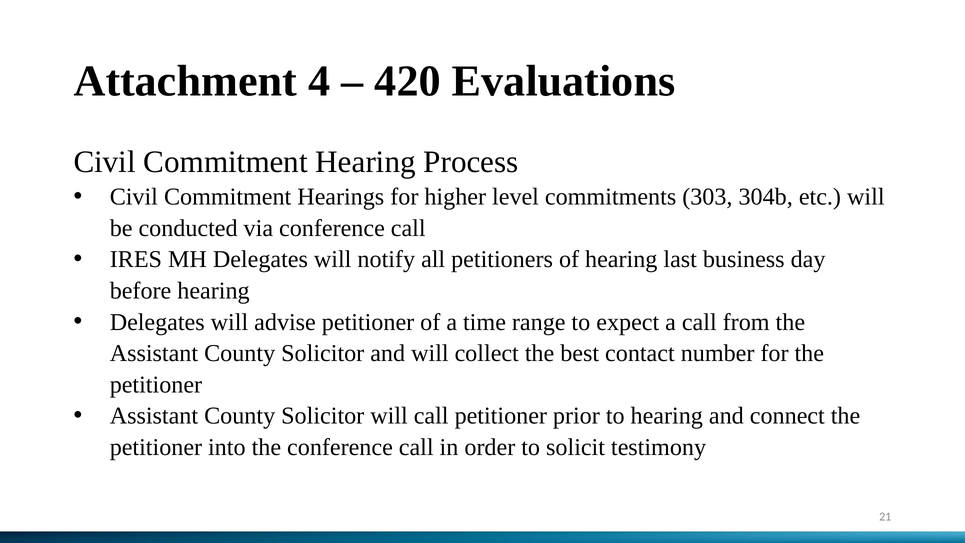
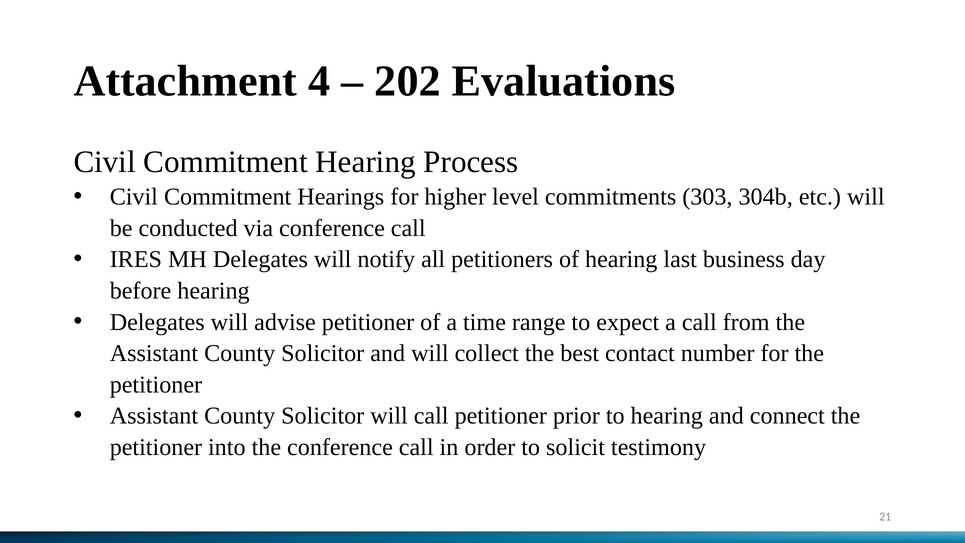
420: 420 -> 202 (408, 81)
